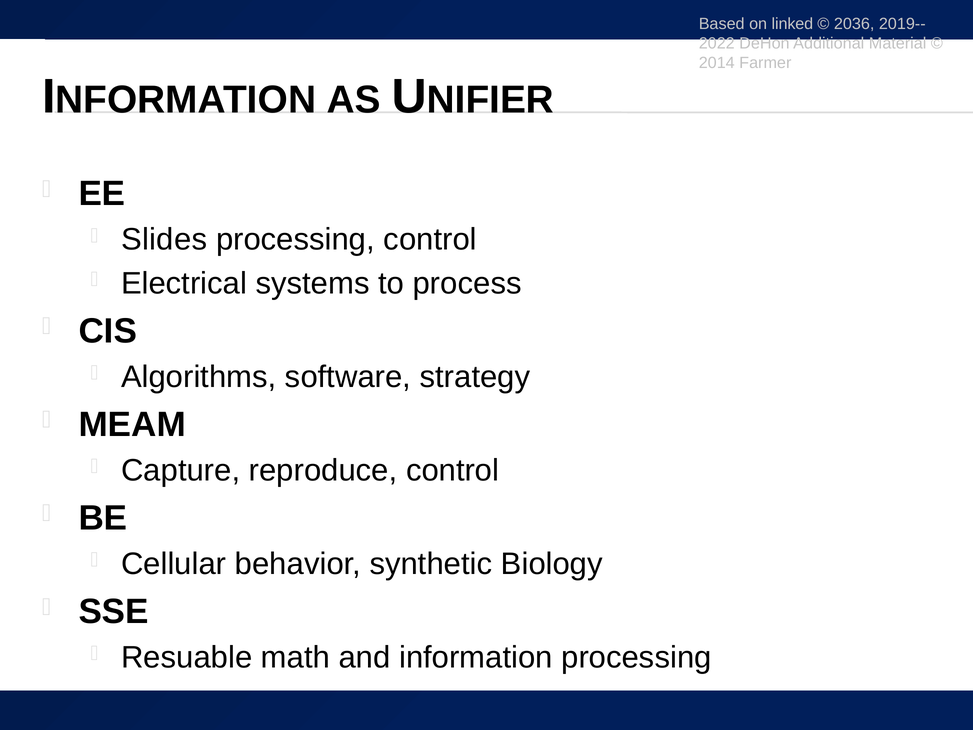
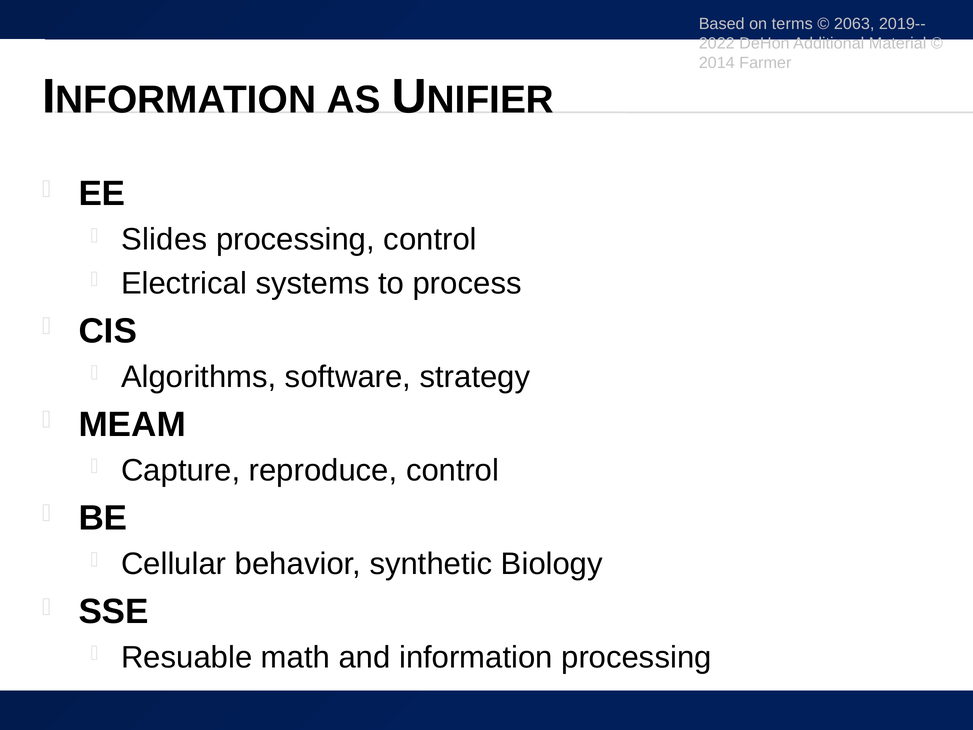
linked: linked -> terms (792, 24)
2036: 2036 -> 2063 (854, 24)
